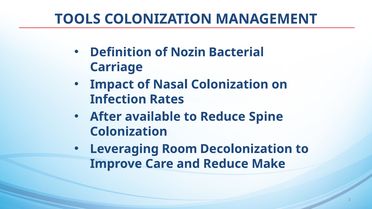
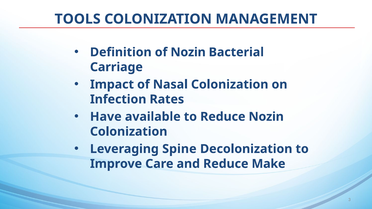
After: After -> Have (106, 117)
Reduce Spine: Spine -> Nozin (266, 117)
Room: Room -> Spine (179, 149)
